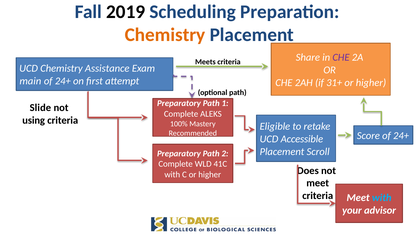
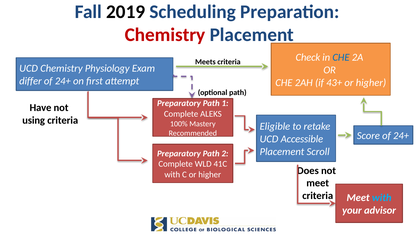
Chemistry colour: orange -> red (165, 35)
Share: Share -> Check (308, 57)
CHE colour: purple -> blue (341, 57)
Assistance: Assistance -> Physiology (107, 68)
main: main -> differ (30, 81)
31+: 31+ -> 43+ (334, 83)
Slide: Slide -> Have (40, 108)
